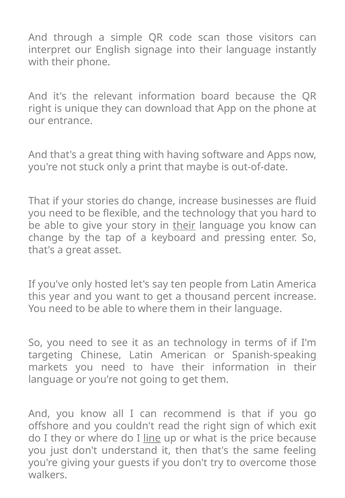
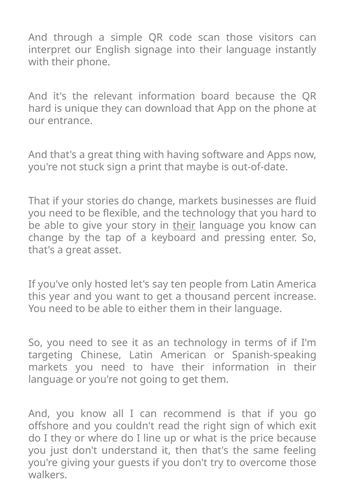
right: right -> hard (40, 108)
stuck only: only -> sign (117, 167)
change increase: increase -> markets (198, 201)
to where: where -> either (153, 309)
line underline: present -> none (152, 438)
